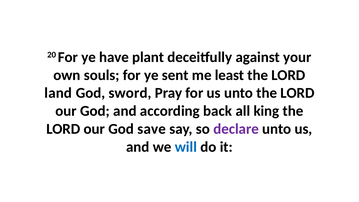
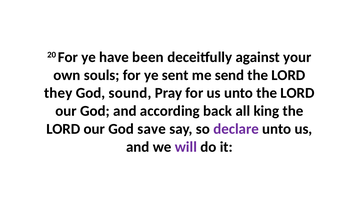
plant: plant -> been (148, 57)
least: least -> send (230, 75)
land: land -> they (58, 93)
sword: sword -> sound (130, 93)
will colour: blue -> purple (186, 147)
